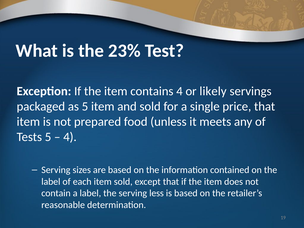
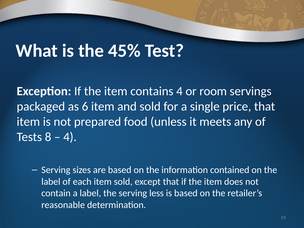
23%: 23% -> 45% (124, 51)
likely: likely -> room (213, 91)
as 5: 5 -> 6 (85, 106)
Tests 5: 5 -> 8 (48, 137)
